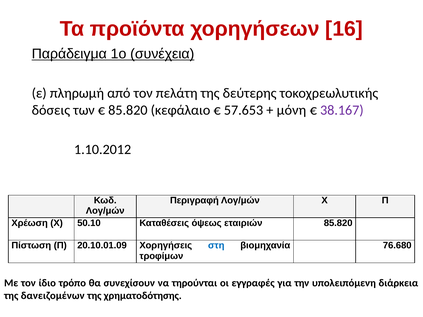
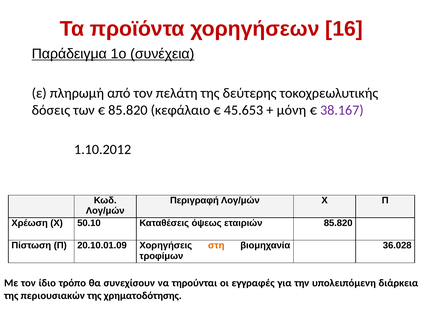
57.653: 57.653 -> 45.653 (244, 110)
στη colour: blue -> orange (216, 246)
76.680: 76.680 -> 36.028 (397, 246)
δανειζομένων: δανειζομένων -> περιουσιακών (53, 296)
